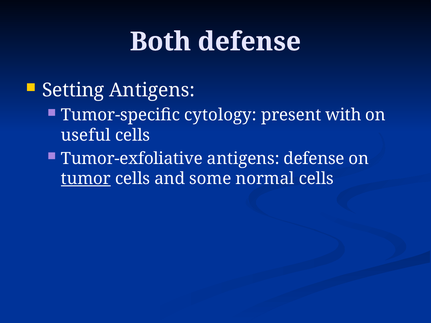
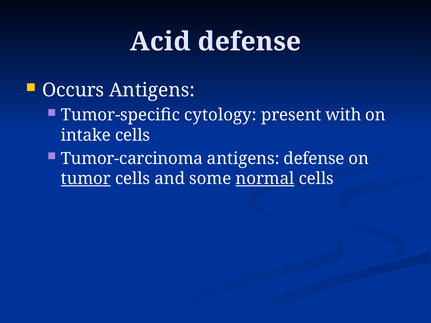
Both: Both -> Acid (160, 42)
Setting: Setting -> Occurs (73, 90)
useful: useful -> intake (86, 135)
Tumor-exfoliative: Tumor-exfoliative -> Tumor-carcinoma (132, 159)
normal underline: none -> present (265, 179)
